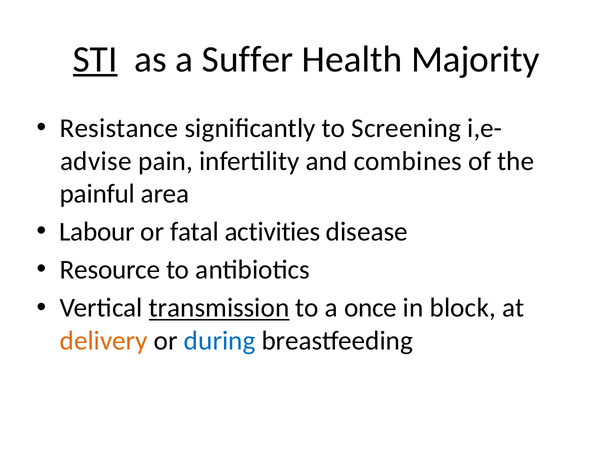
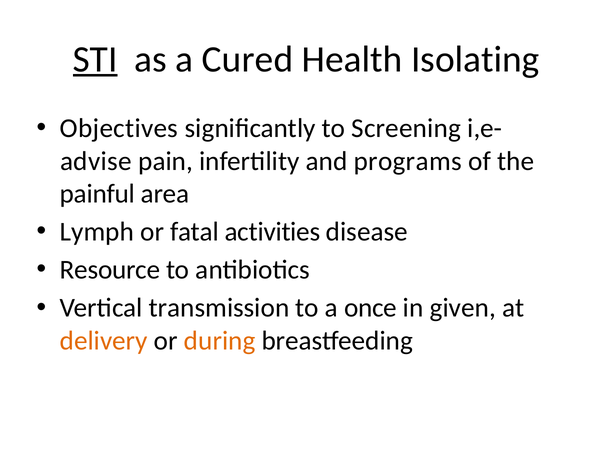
Suffer: Suffer -> Cured (248, 59)
Majority: Majority -> Isolating (475, 59)
Resistance: Resistance -> Objectives (119, 129)
combines: combines -> programs (408, 161)
Labour: Labour -> Lymph (97, 232)
transmission underline: present -> none (219, 308)
block: block -> given (463, 308)
during colour: blue -> orange (220, 341)
